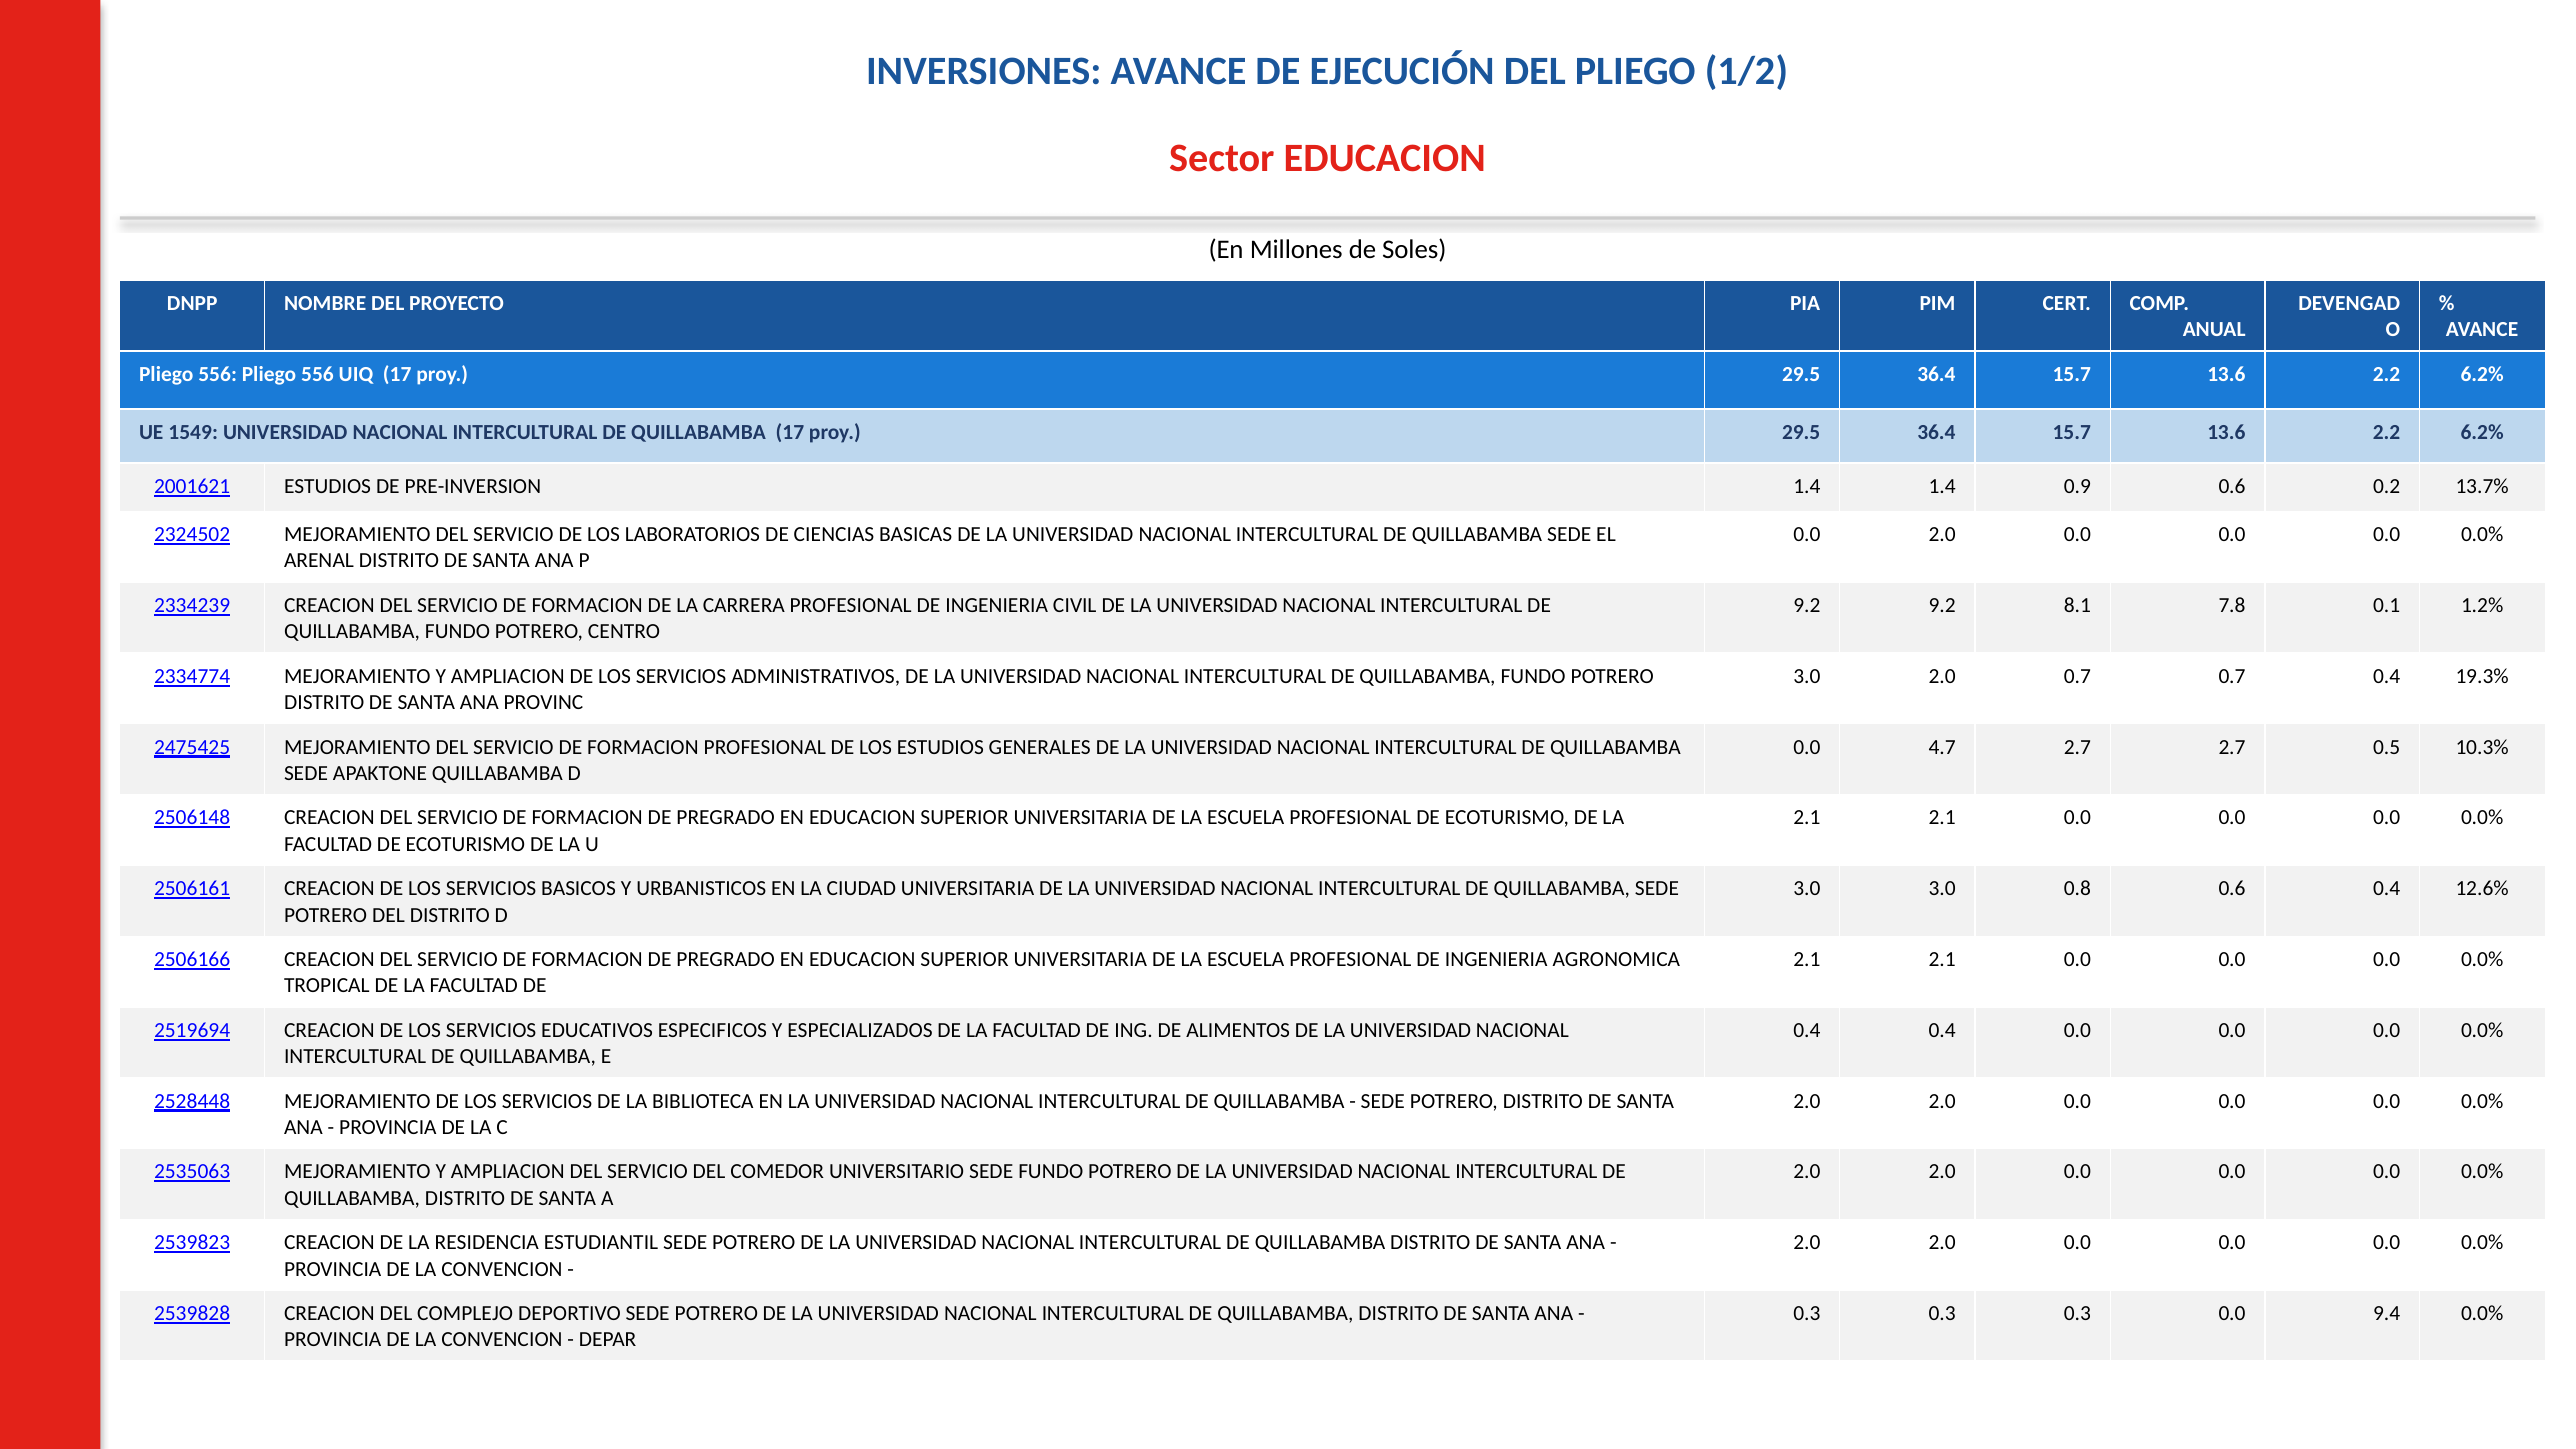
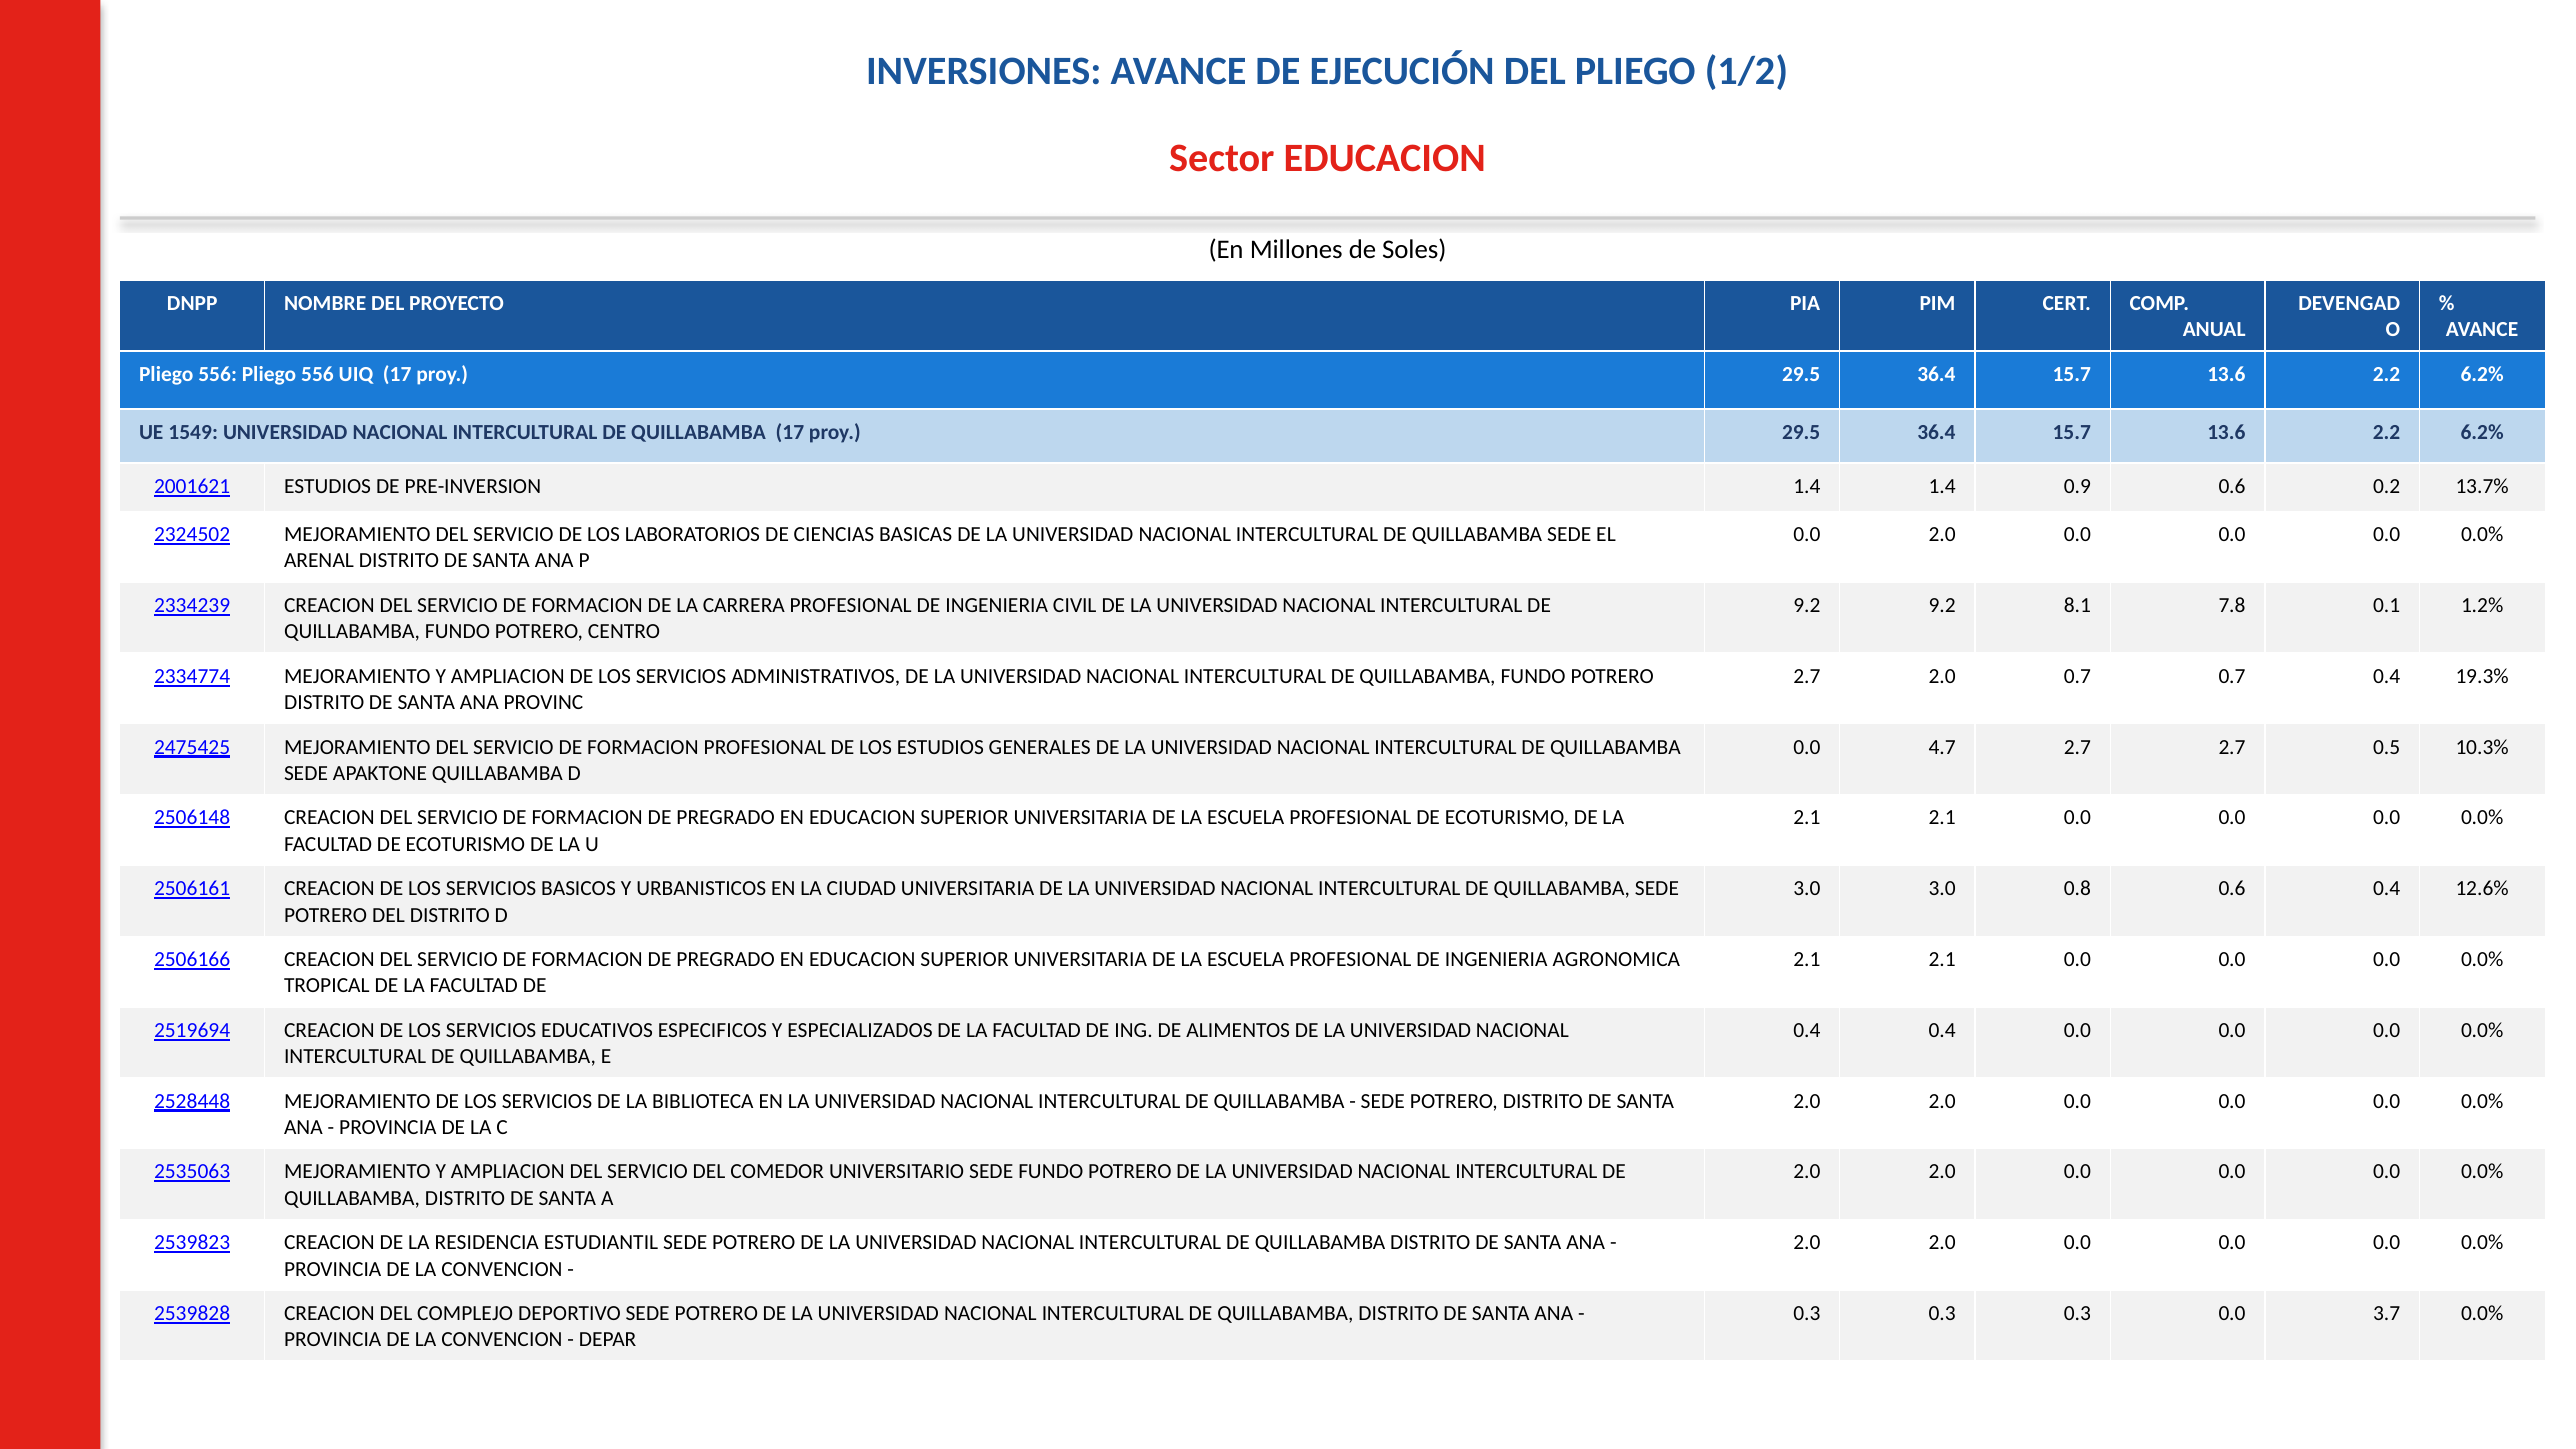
3.0: 3.0 -> 2.7 (1807, 676)
9.4: 9.4 -> 3.7 (2387, 1314)
